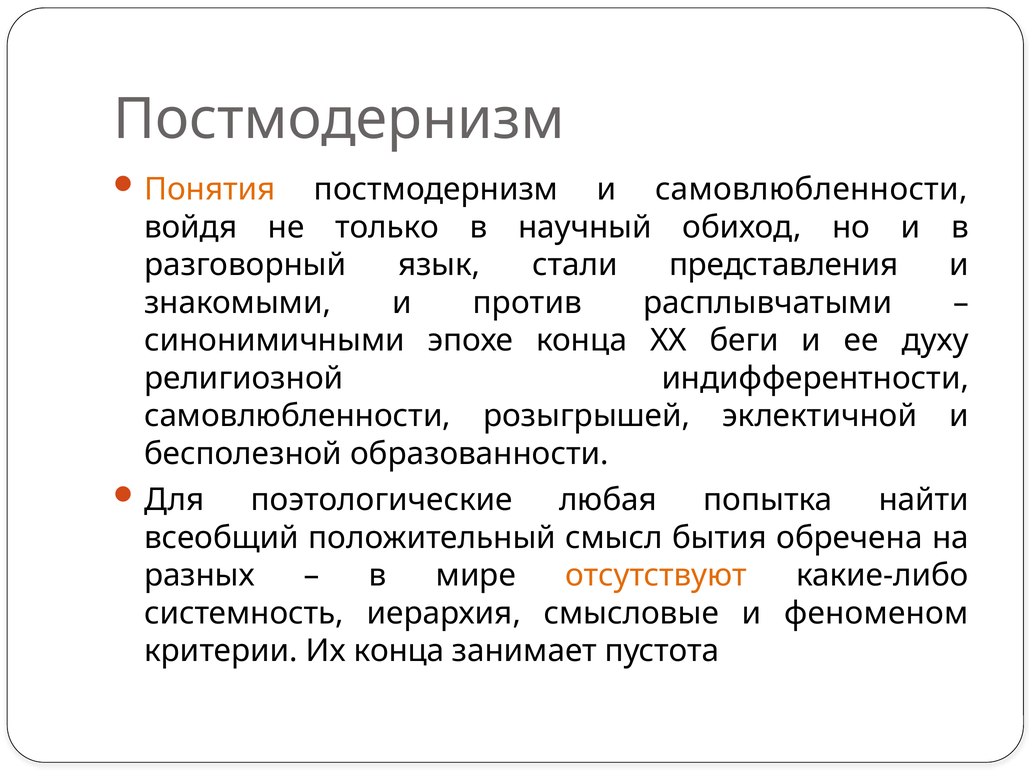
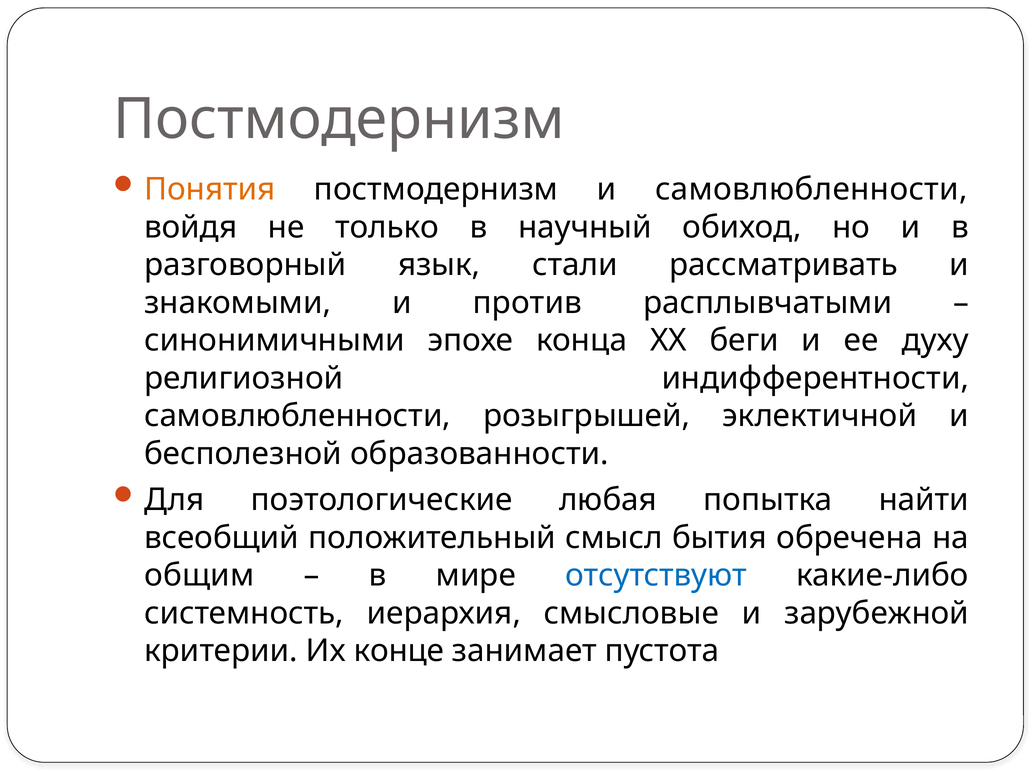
представления: представления -> рассматривать (784, 265)
разных: разных -> общим (199, 576)
отсутствуют colour: orange -> blue (656, 576)
феноменом: феноменом -> зарубежной (877, 613)
Их конца: конца -> конце (399, 651)
